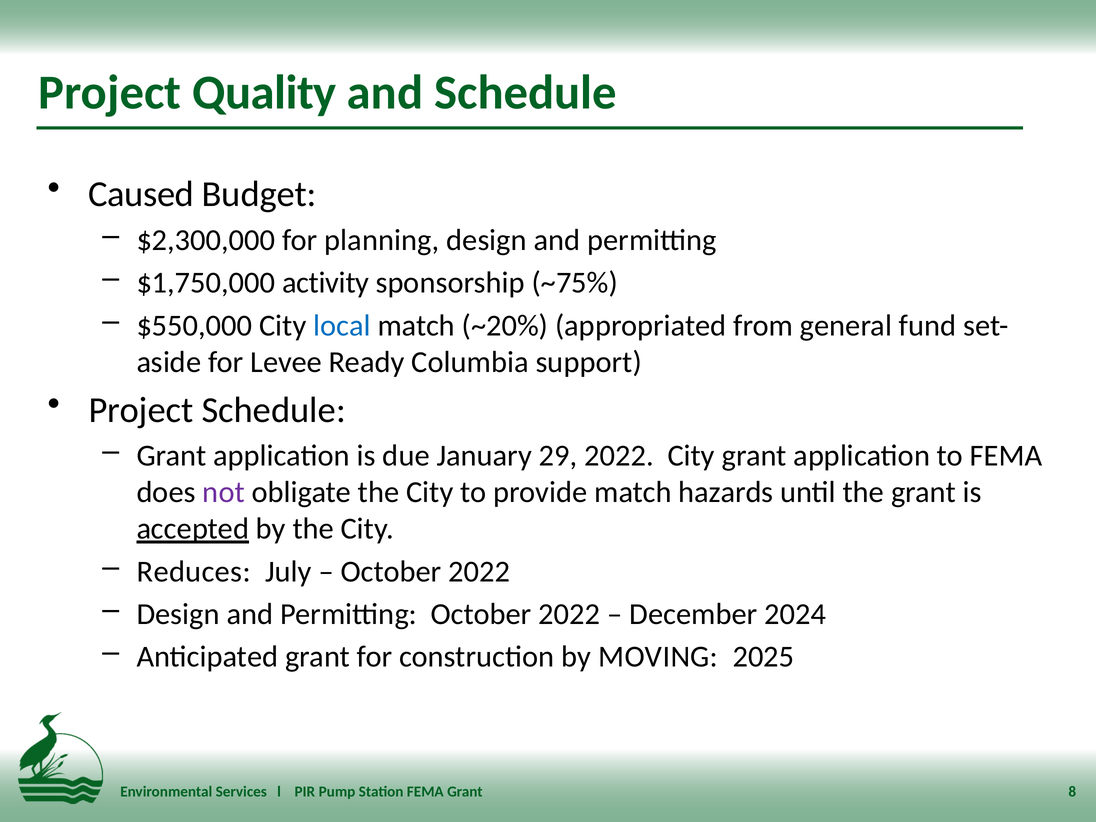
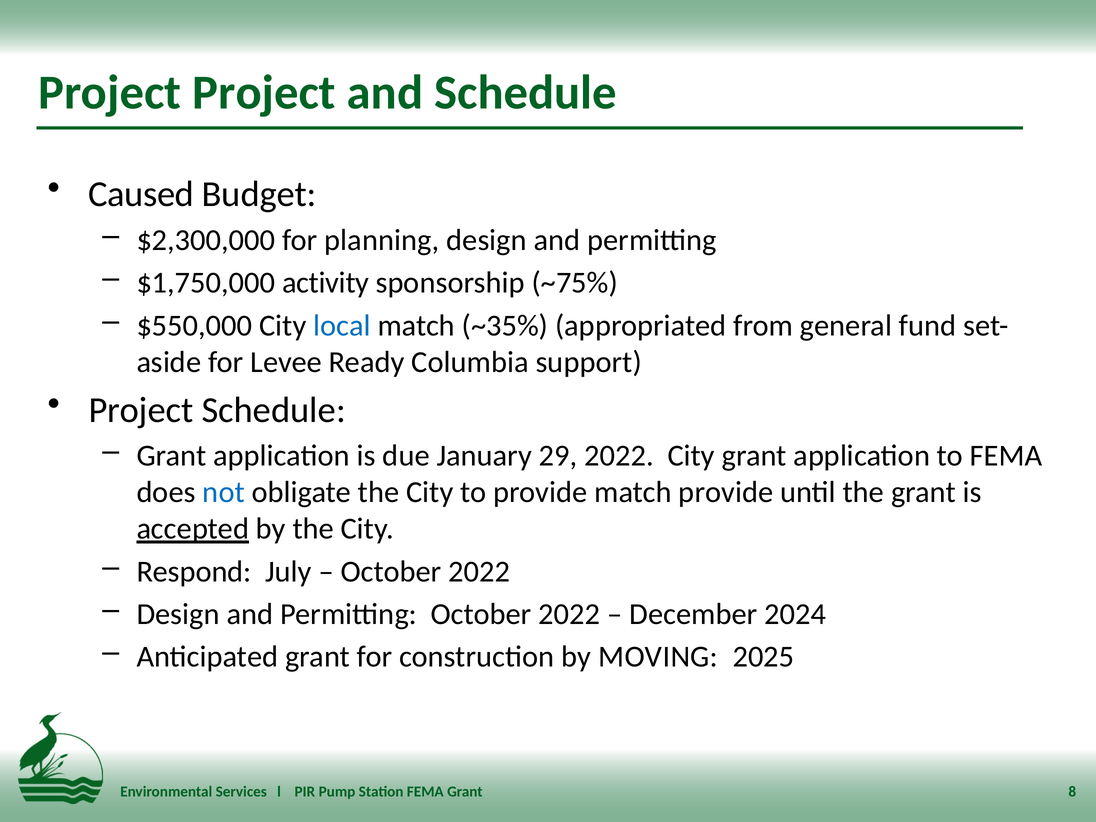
Project Quality: Quality -> Project (264, 93)
~20%: ~20% -> ~35% (505, 325)
not colour: purple -> blue (224, 492)
match hazards: hazards -> provide (726, 492)
Reduces: Reduces -> Respond (194, 572)
